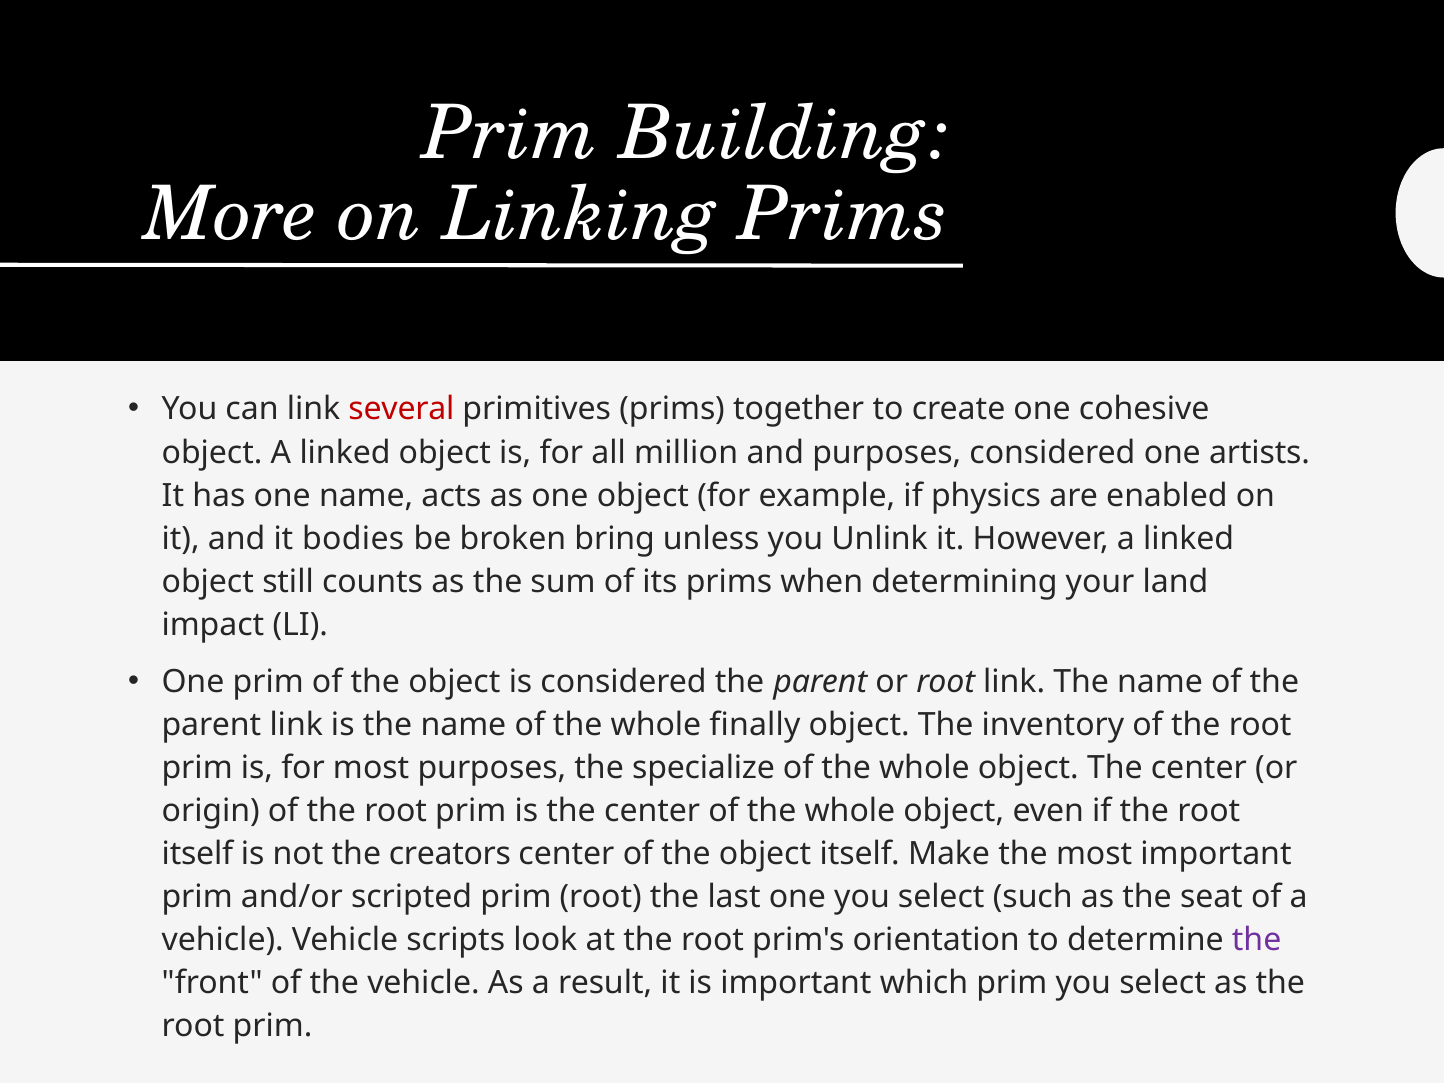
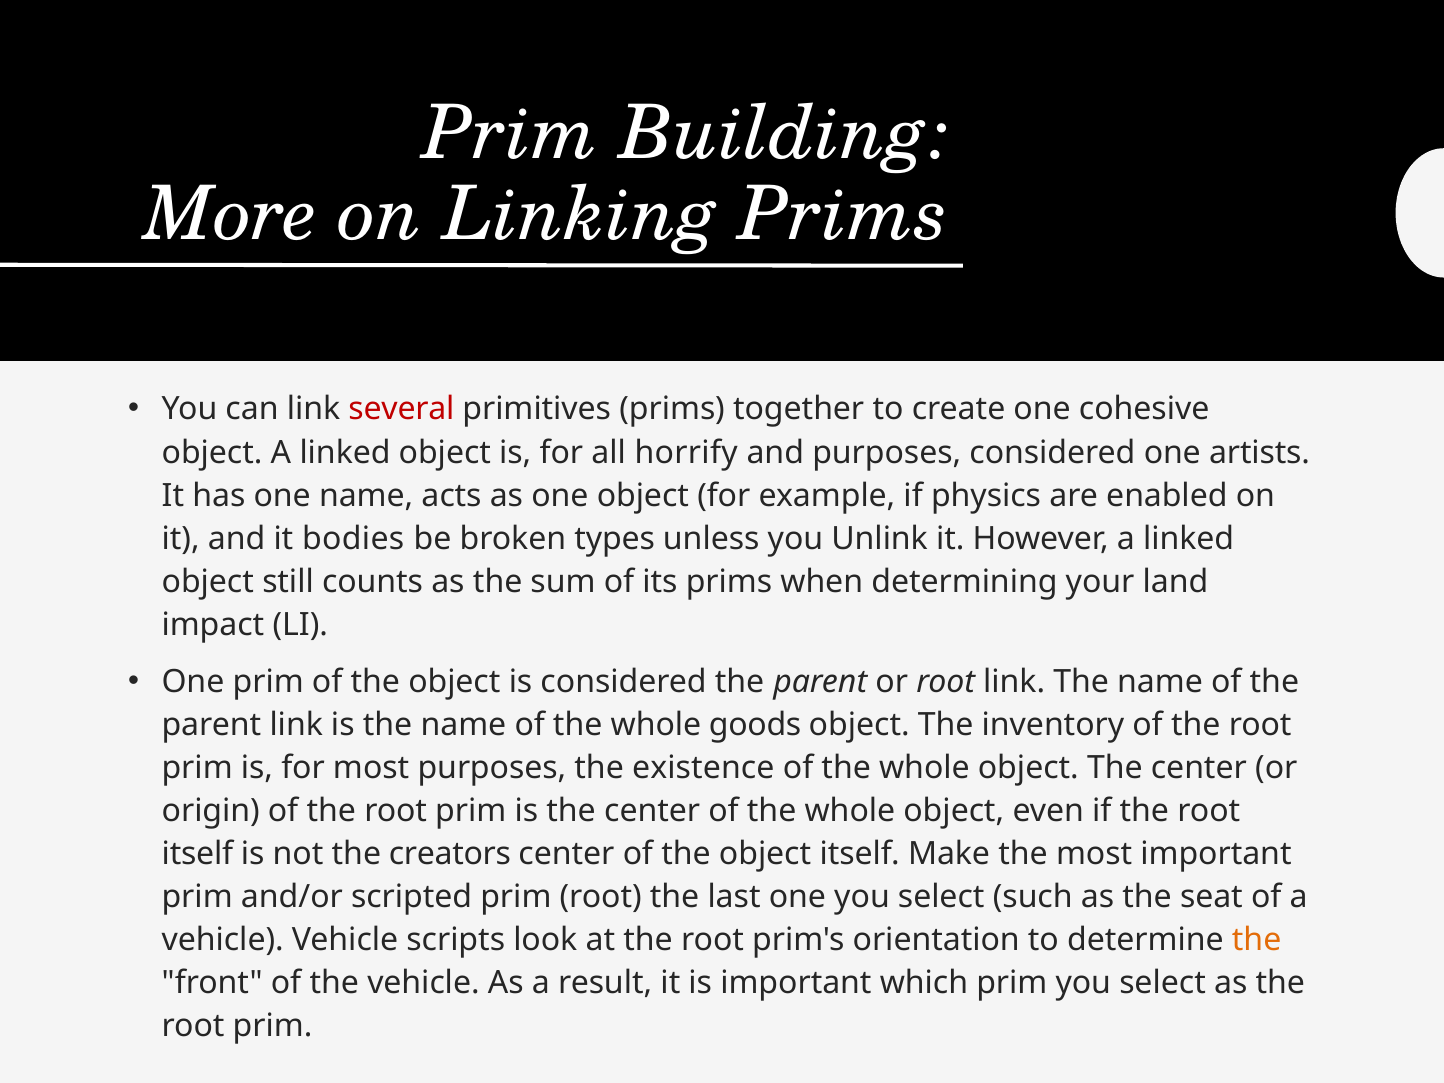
million: million -> horrify (686, 452)
bring: bring -> types (615, 539)
finally: finally -> goods (755, 725)
specialize: specialize -> existence (703, 768)
the colour: purple -> orange (1257, 940)
